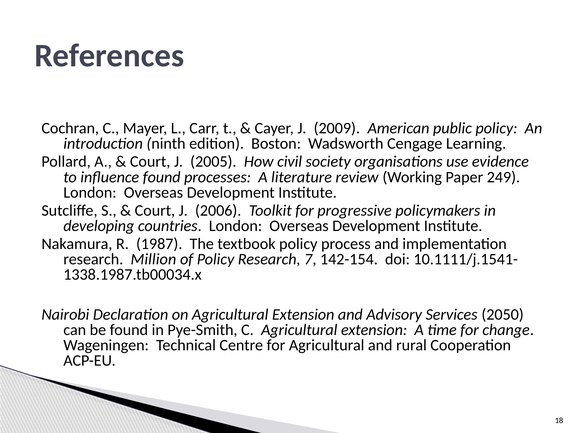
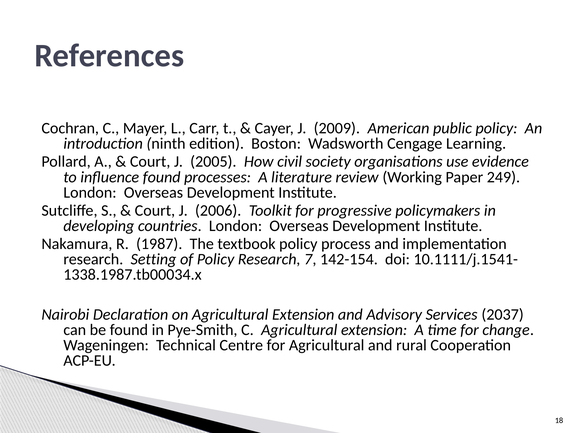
Million: Million -> Setting (153, 259)
2050: 2050 -> 2037 (503, 314)
